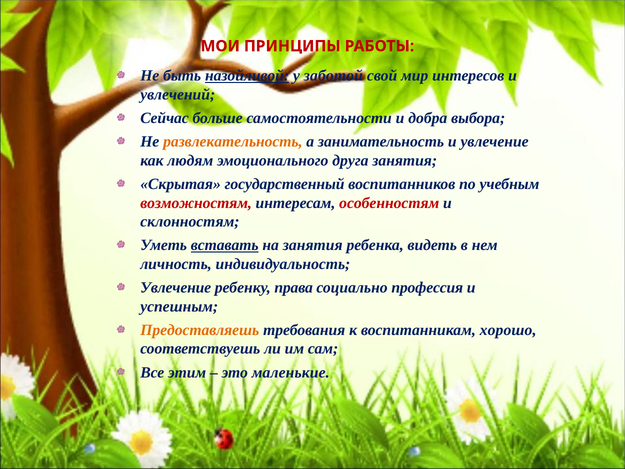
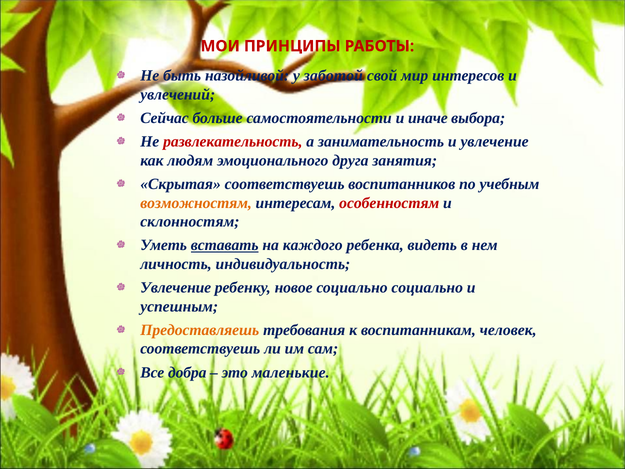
назойливой underline: present -> none (247, 76)
добра: добра -> иначе (428, 118)
развлекательность colour: orange -> red (233, 142)
Скрытая государственный: государственный -> соответствуешь (285, 184)
возможностям colour: red -> orange (196, 203)
на занятия: занятия -> каждого (313, 245)
права: права -> новое (294, 287)
социально профессия: профессия -> социально (427, 287)
хорошо: хорошо -> человек (508, 330)
этим: этим -> добра (187, 372)
